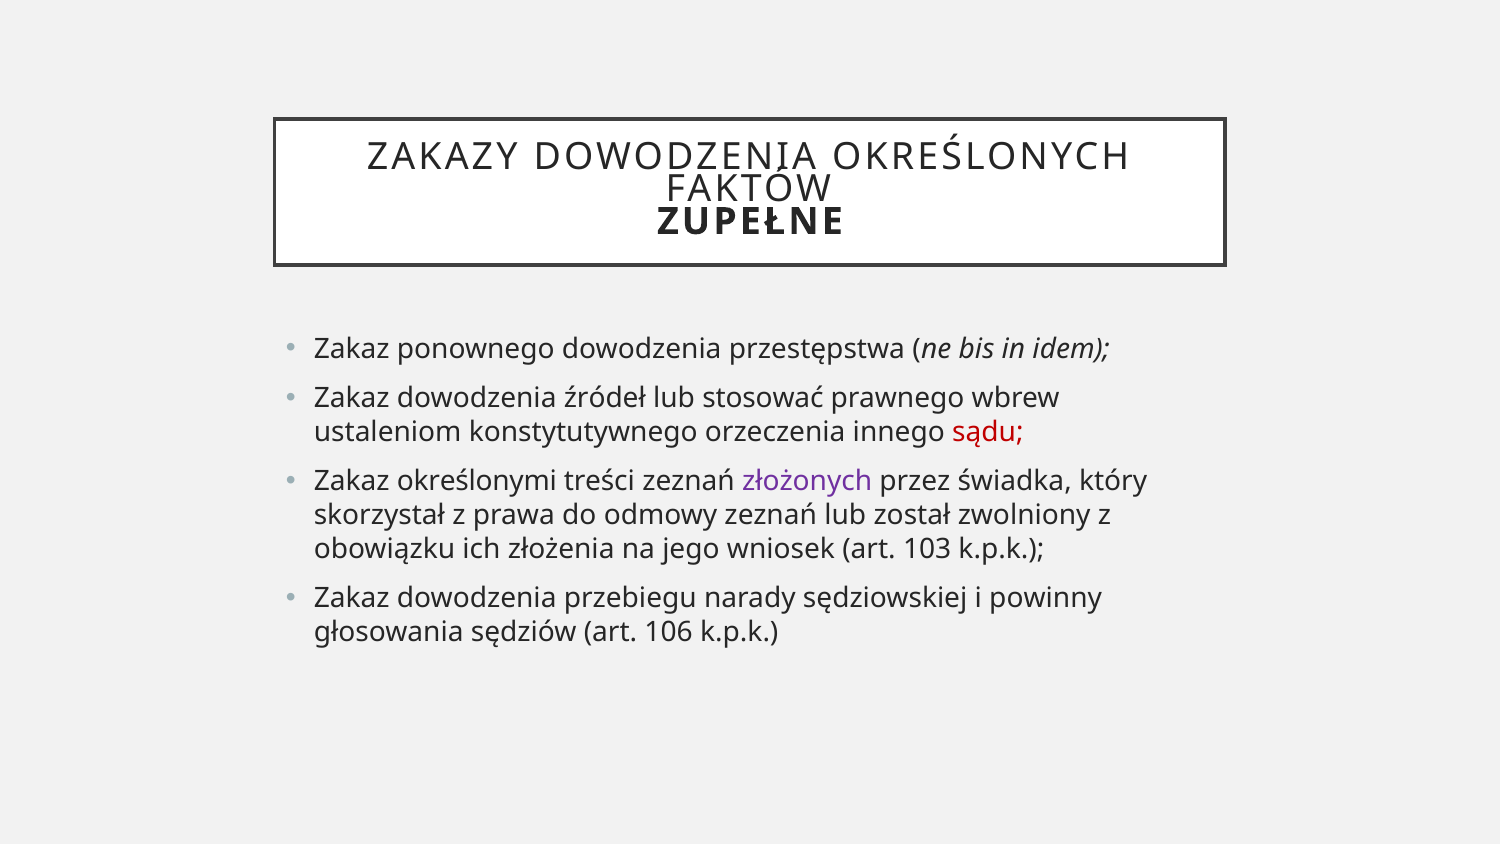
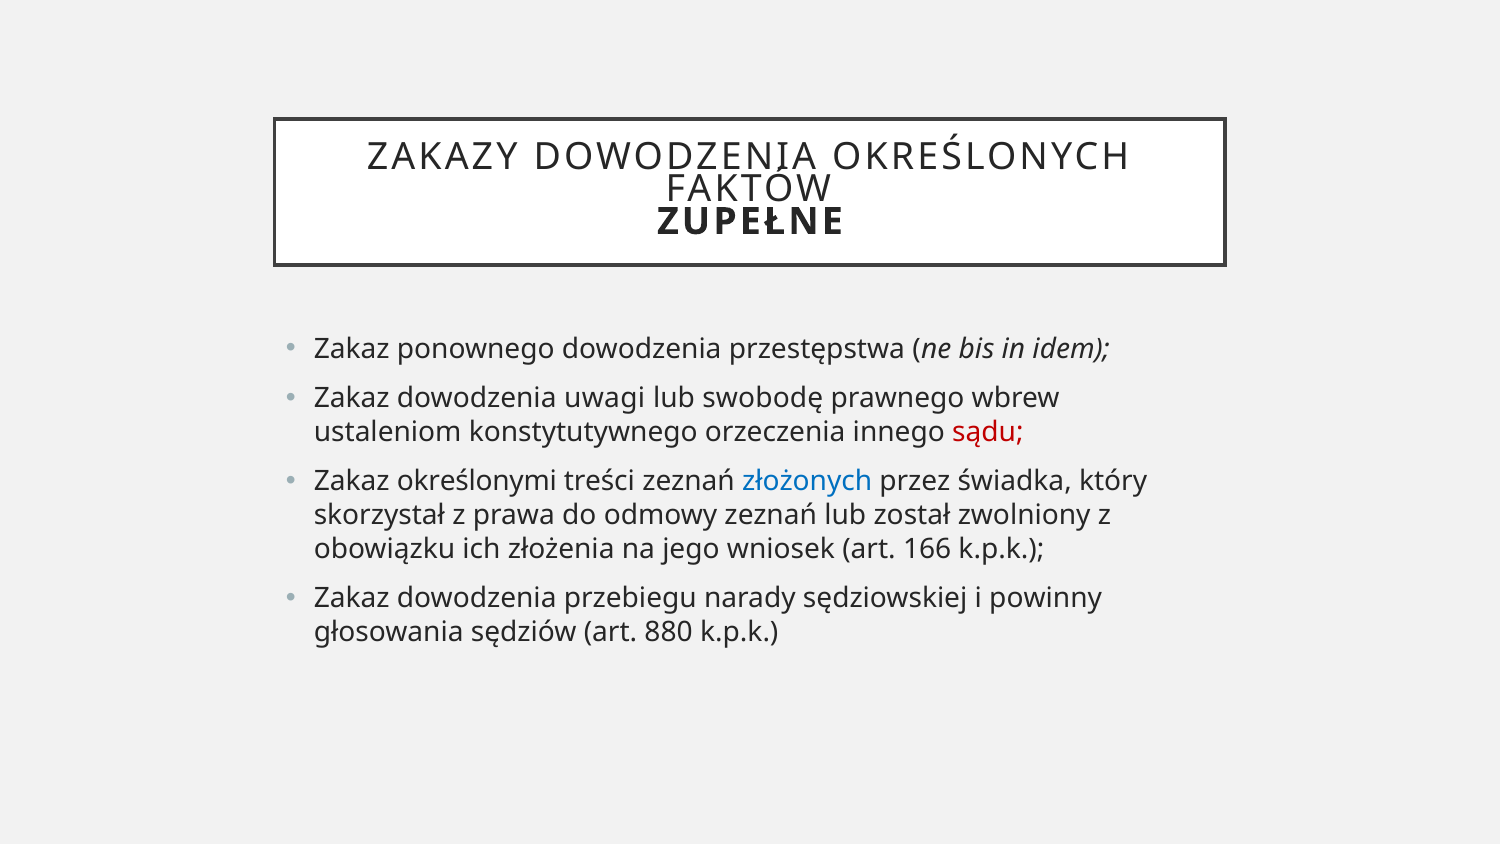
źródeł: źródeł -> uwagi (605, 398)
stosować: stosować -> swobodę (763, 398)
złożonych colour: purple -> blue (807, 482)
103: 103 -> 166 (927, 549)
106: 106 -> 880 (669, 632)
